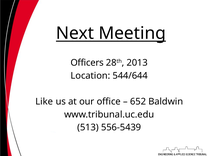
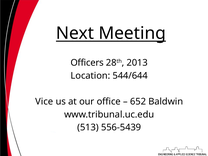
Like: Like -> Vice (44, 102)
